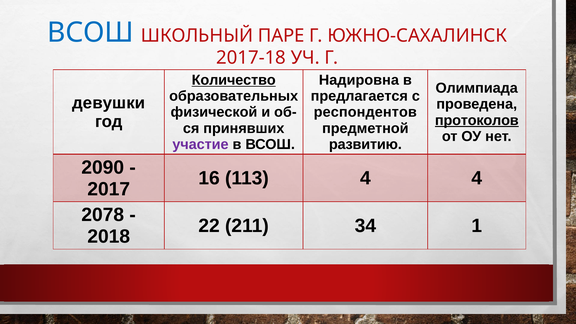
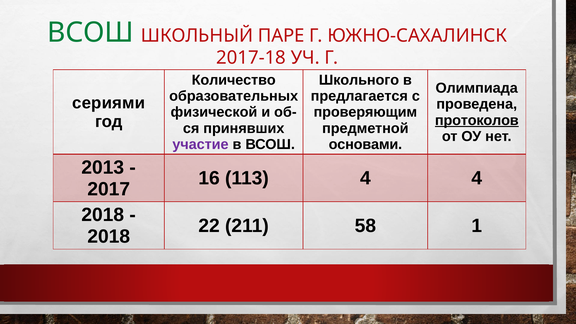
ВСОШ colour: blue -> green (90, 32)
Количество underline: present -> none (234, 80)
Надировна: Надировна -> Школьного (359, 80)
девушки: девушки -> сериями (109, 103)
респондентов: респондентов -> проверяющим (365, 112)
развитию: развитию -> основами (365, 144)
2090: 2090 -> 2013 (103, 168)
2078: 2078 -> 2018 (103, 215)
34: 34 -> 58 (365, 226)
